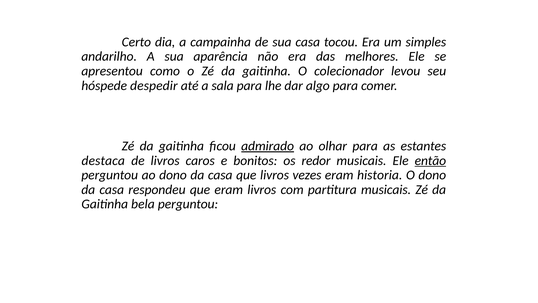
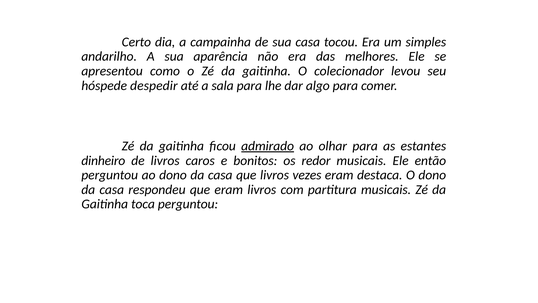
destaca: destaca -> dinheiro (103, 160)
então underline: present -> none (430, 160)
historia: historia -> destaca (380, 175)
bela: bela -> toca (143, 204)
